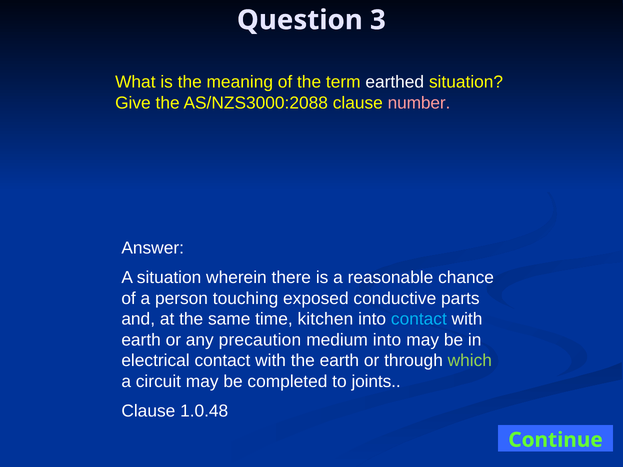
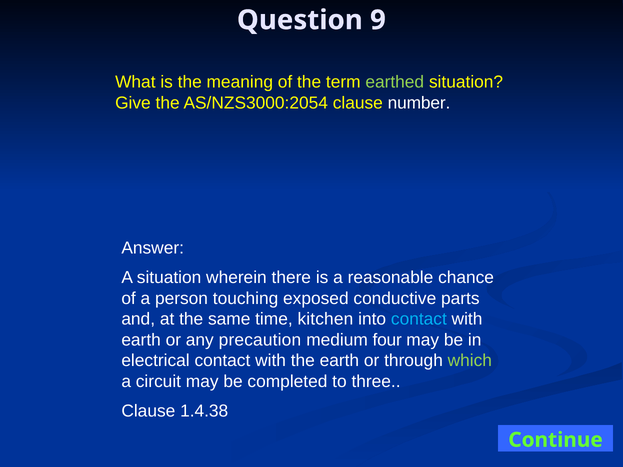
3: 3 -> 9 (378, 20)
earthed colour: white -> light green (395, 82)
AS/NZS3000:2088: AS/NZS3000:2088 -> AS/NZS3000:2054 (256, 103)
number colour: pink -> white (419, 103)
medium into: into -> four (387, 340)
joints: joints -> three (376, 382)
1.0.48: 1.0.48 -> 1.4.38 (204, 411)
